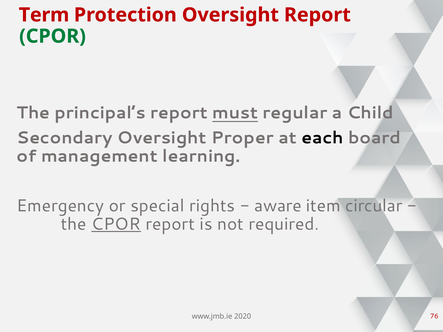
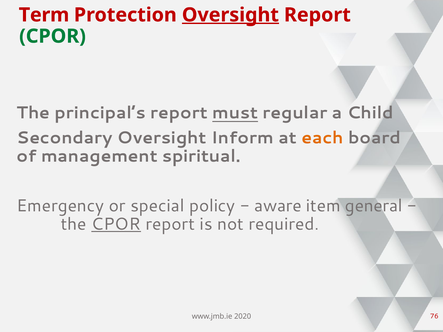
Oversight underline: none -> present (230, 15)
Proper: Proper -> Inform (242, 138)
each colour: black -> orange (323, 138)
learning: learning -> spiritual (201, 156)
rights: rights -> policy (212, 206)
circular: circular -> general (374, 206)
